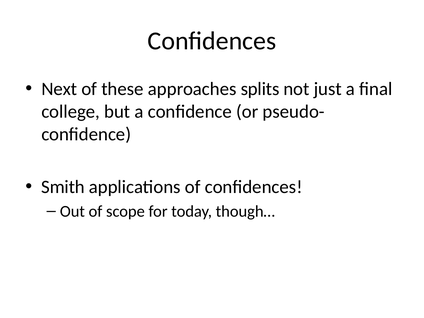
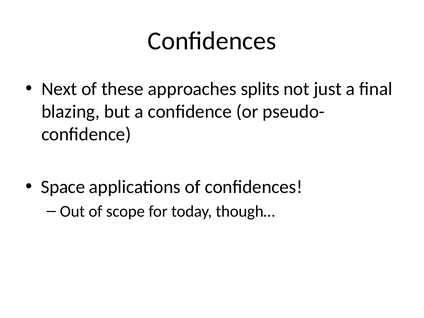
college: college -> blazing (71, 112)
Smith: Smith -> Space (63, 187)
